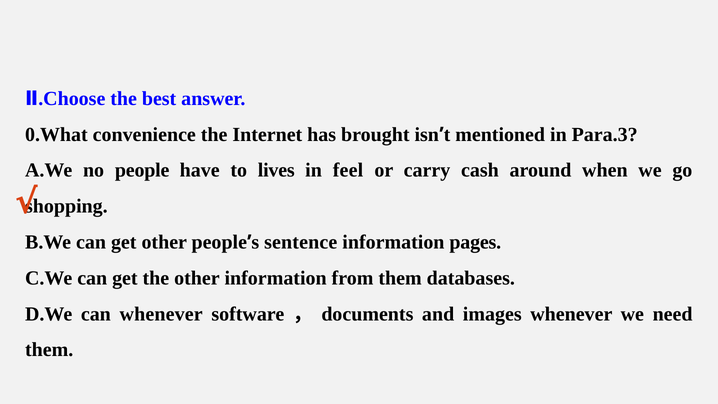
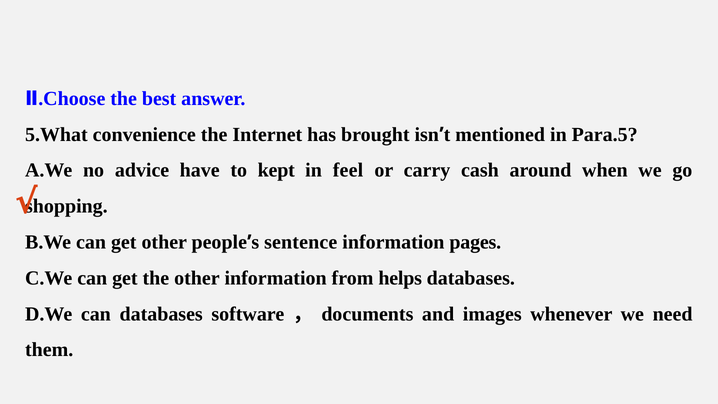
0.What: 0.What -> 5.What (56, 134)
Para.3: Para.3 -> Para.5 (605, 134)
no people: people -> advice (142, 170)
lives: lives -> kept (276, 170)
from them: them -> helps (400, 278)
can whenever: whenever -> databases (161, 314)
